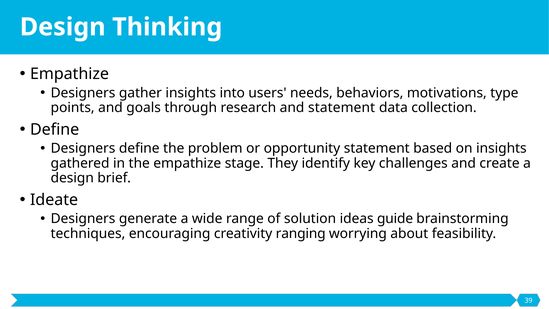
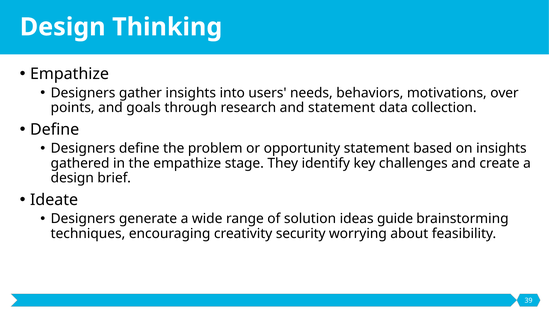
type: type -> over (504, 93)
ranging: ranging -> security (301, 233)
